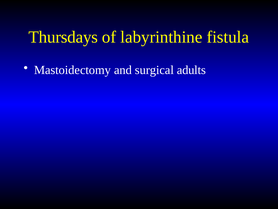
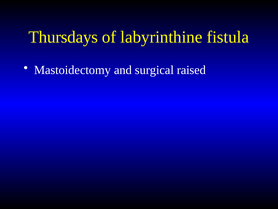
adults: adults -> raised (191, 70)
